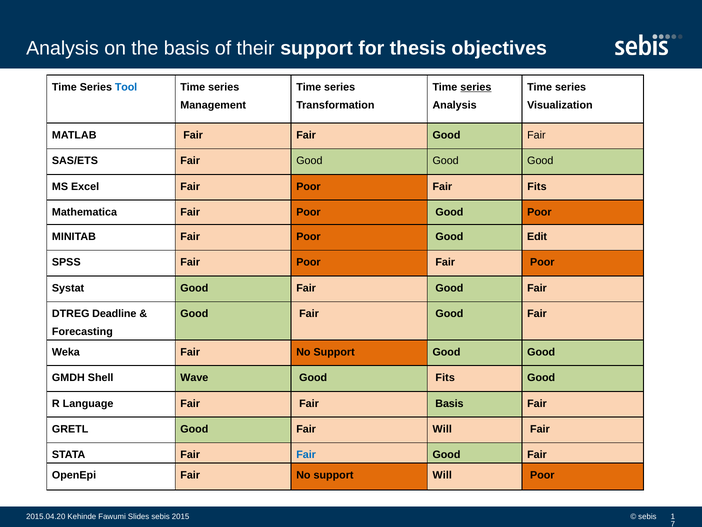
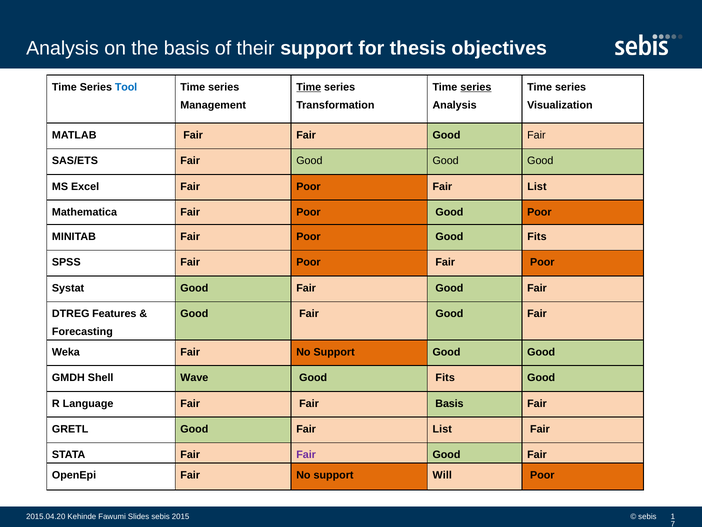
Time underline: none -> present (309, 87)
Poor Fair Fits: Fits -> List (537, 186)
Poor Good Edit: Edit -> Fits (537, 236)
Deadline: Deadline -> Features (114, 314)
Good Fair Will: Will -> List (442, 429)
Fair colour: blue -> purple (306, 455)
